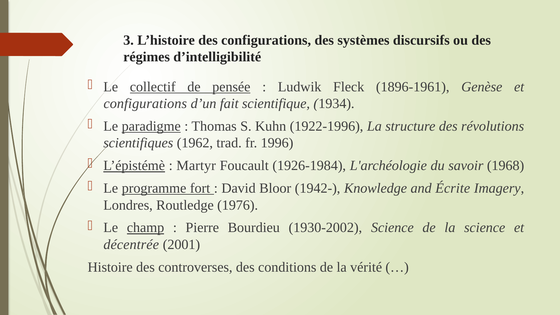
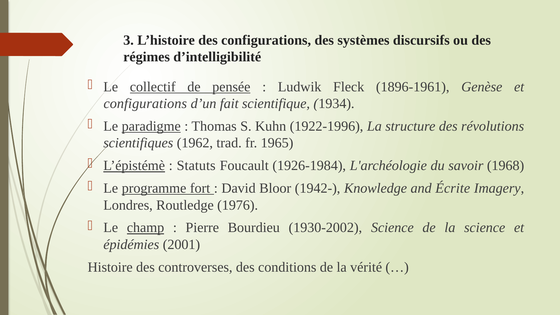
1996: 1996 -> 1965 (277, 143)
Martyr: Martyr -> Statuts (196, 166)
décentrée: décentrée -> épidémies (131, 244)
